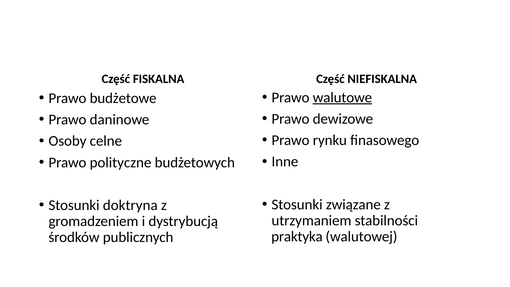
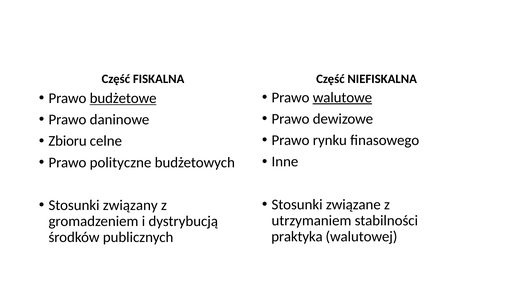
budżetowe underline: none -> present (123, 98)
Osoby: Osoby -> Zbioru (68, 141)
doktryna: doktryna -> związany (130, 205)
